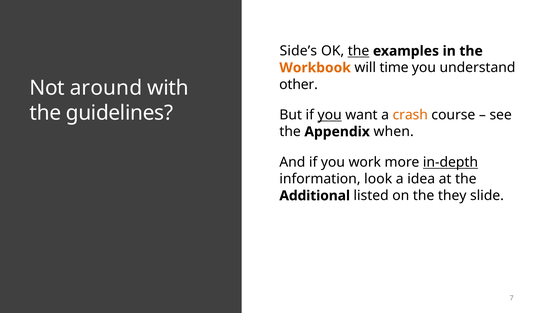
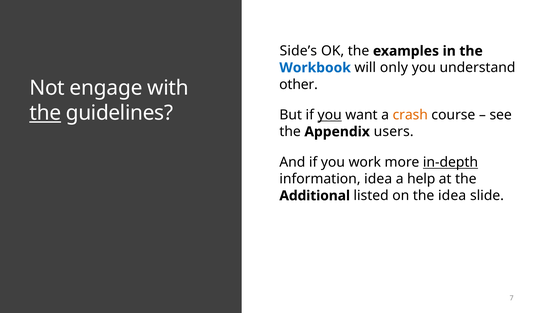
the underline: present -> none (359, 51)
Workbook colour: orange -> blue (315, 68)
time: time -> only (394, 68)
around: around -> engage (106, 88)
the underline: none -> present (45, 113)
when: when -> users (394, 132)
information look: look -> idea (378, 179)
idea: idea -> help (421, 179)
the they: they -> idea (452, 196)
